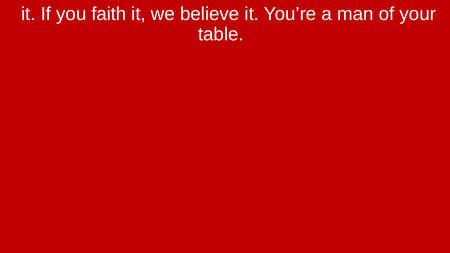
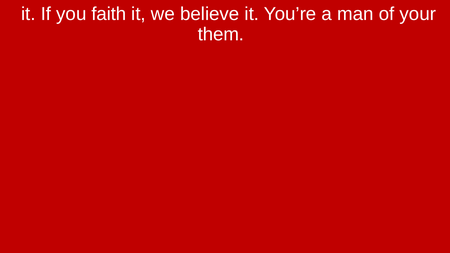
table: table -> them (221, 34)
